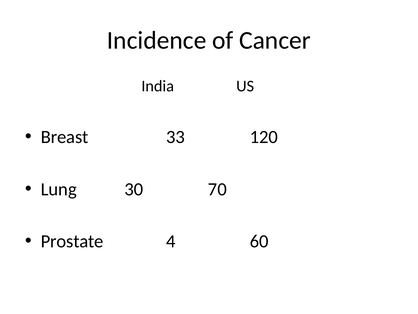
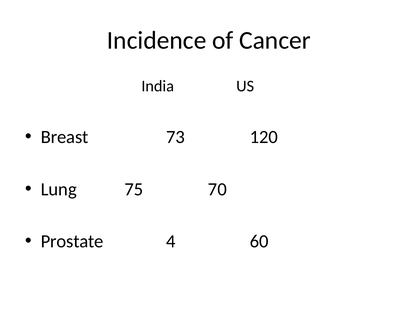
33: 33 -> 73 (176, 137)
30: 30 -> 75 (134, 189)
